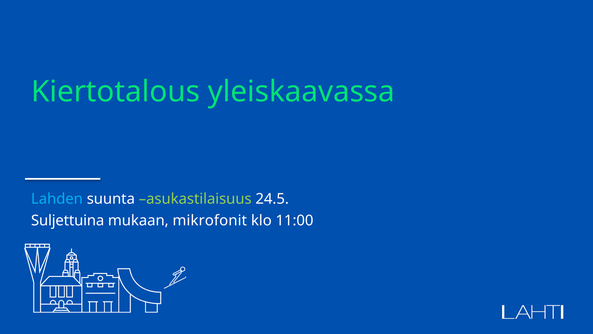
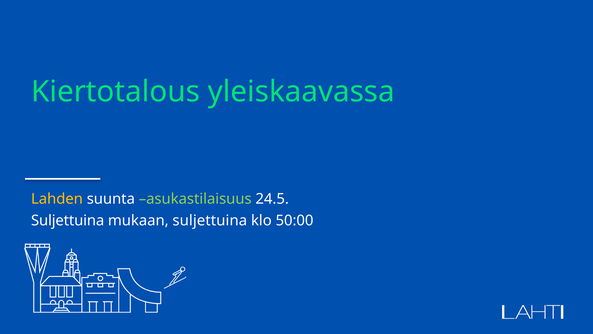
Lahden colour: light blue -> yellow (57, 199)
mukaan mikrofonit: mikrofonit -> suljettuina (210, 220)
11:00: 11:00 -> 50:00 (295, 220)
